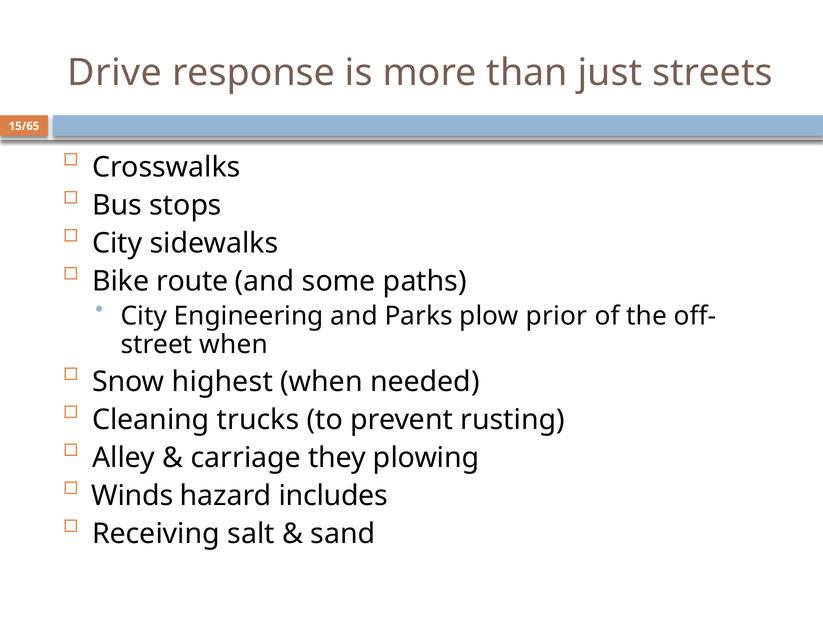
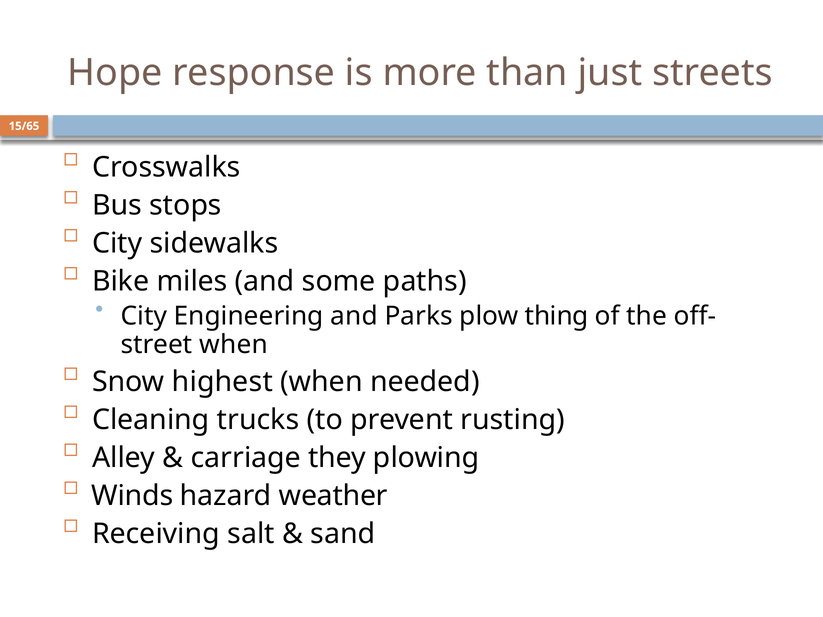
Drive: Drive -> Hope (115, 73)
route: route -> miles (192, 281)
prior: prior -> thing (557, 316)
includes: includes -> weather (333, 496)
